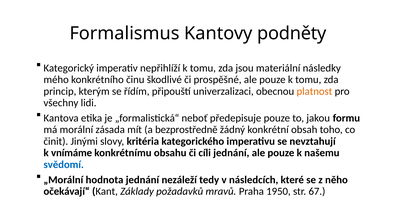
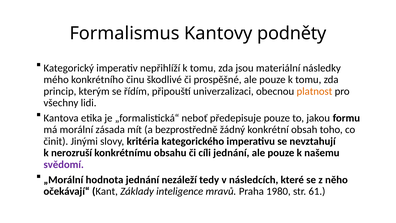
vnímáme: vnímáme -> nerozruší (72, 153)
svědomí colour: blue -> purple (64, 164)
požadavků: požadavků -> inteligence (180, 191)
1950: 1950 -> 1980 (278, 191)
67: 67 -> 61 (317, 191)
